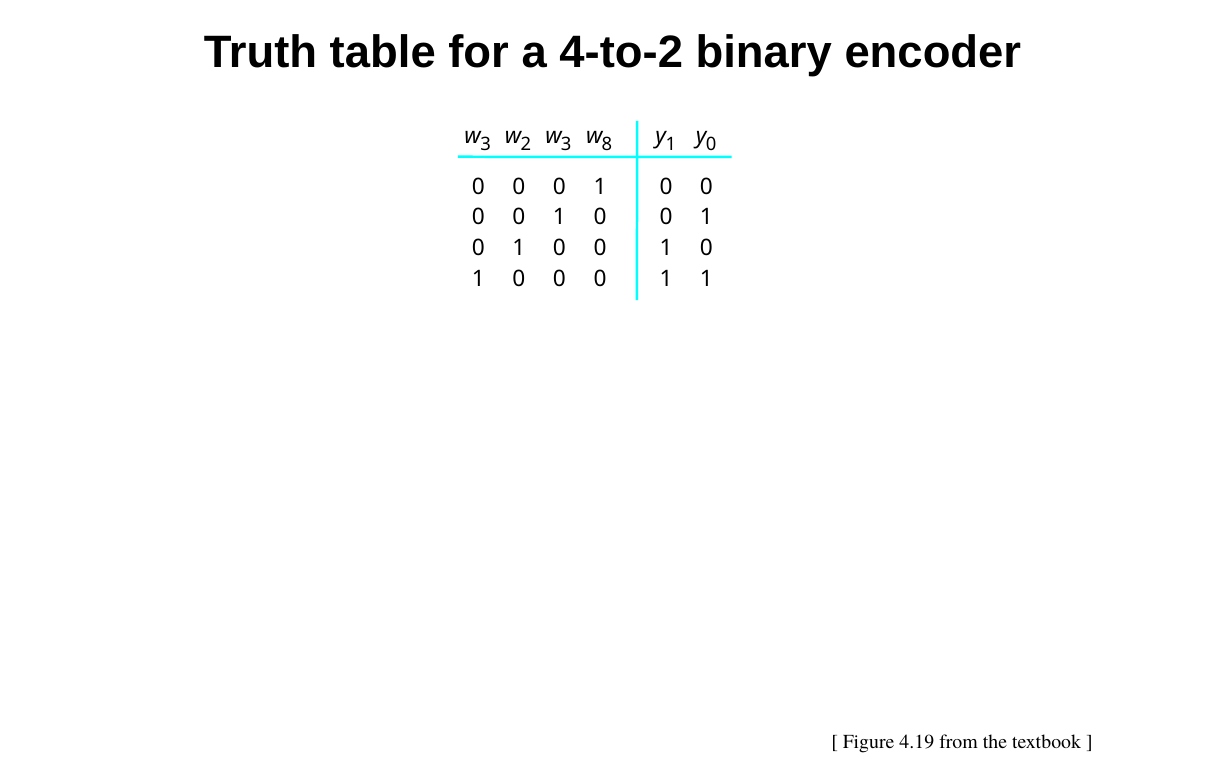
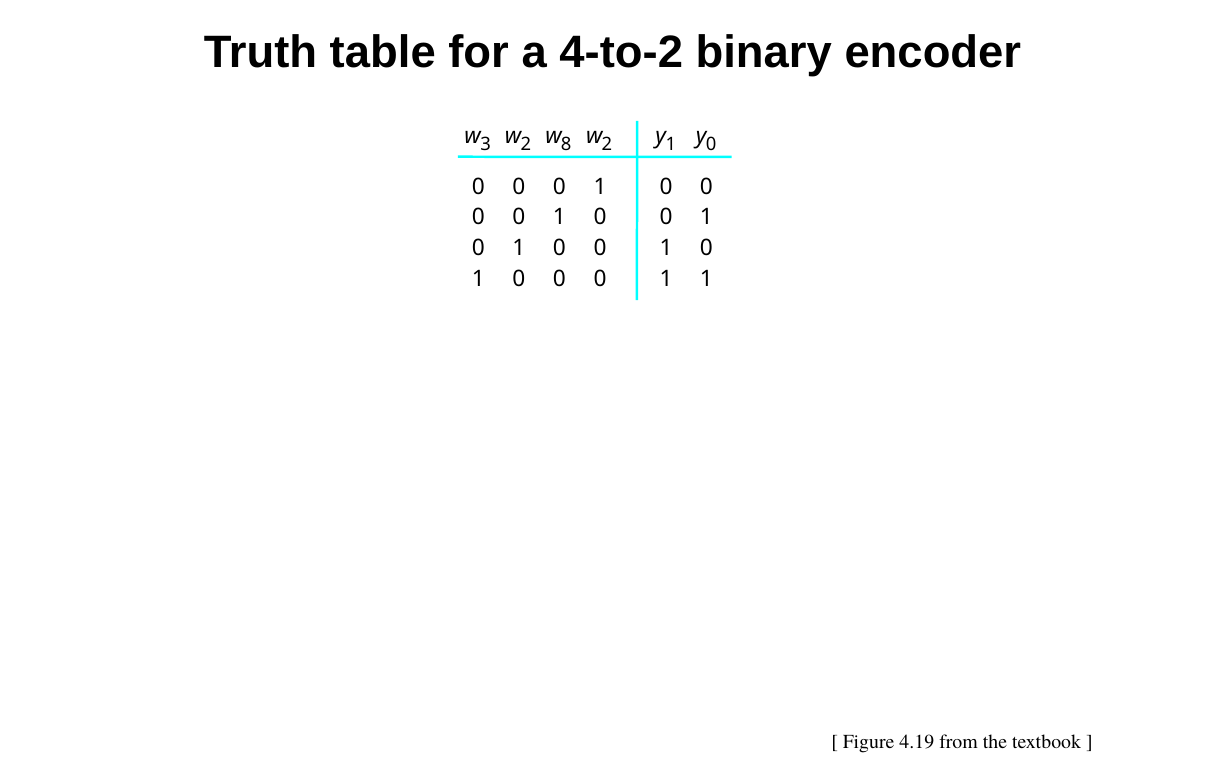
3: 3 -> 8 (566, 145)
8: 8 -> 2 (607, 145)
